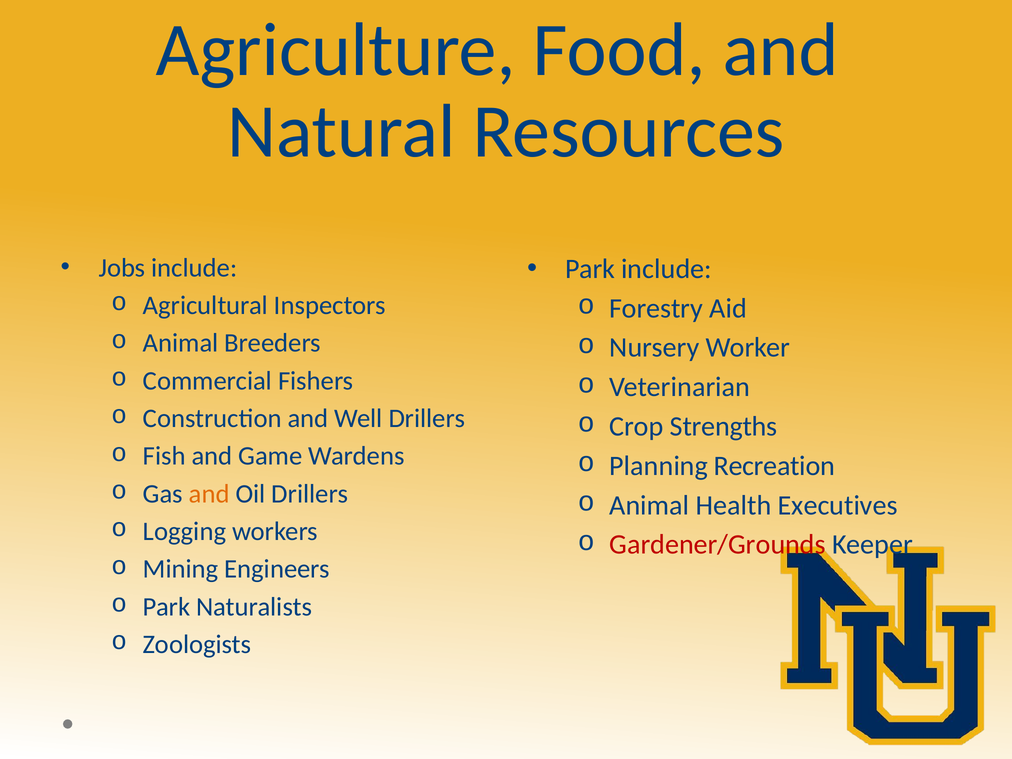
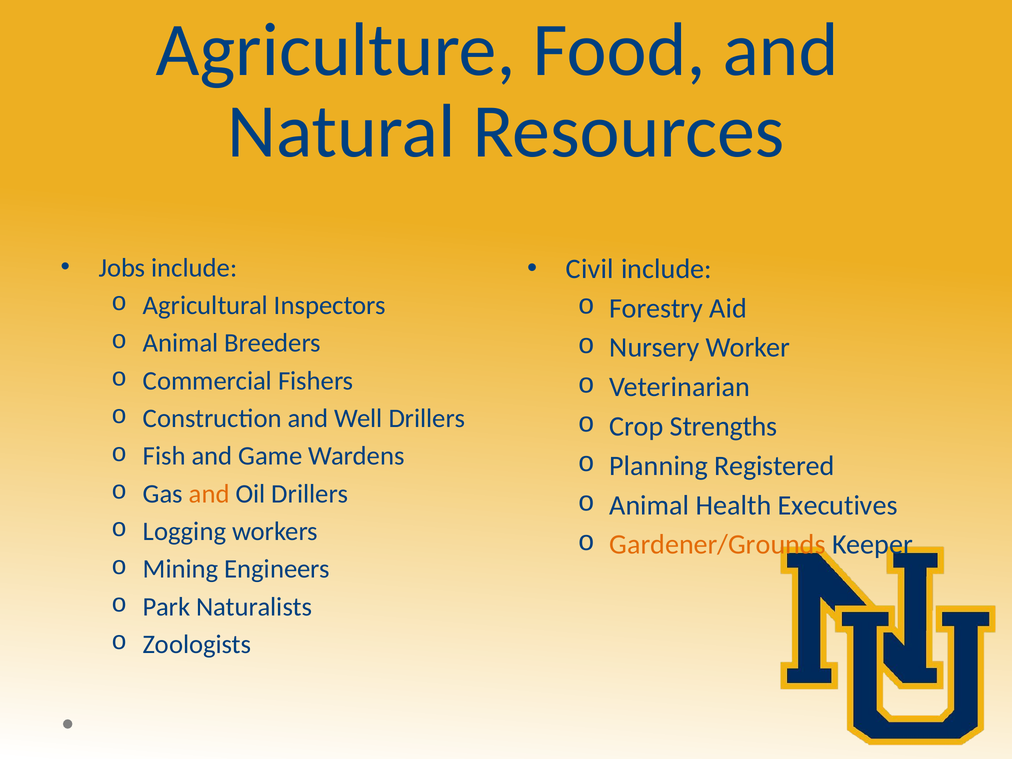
Park: Park -> Civil (590, 269)
Recreation: Recreation -> Registered (774, 466)
Gardener/Grounds colour: red -> orange (718, 545)
